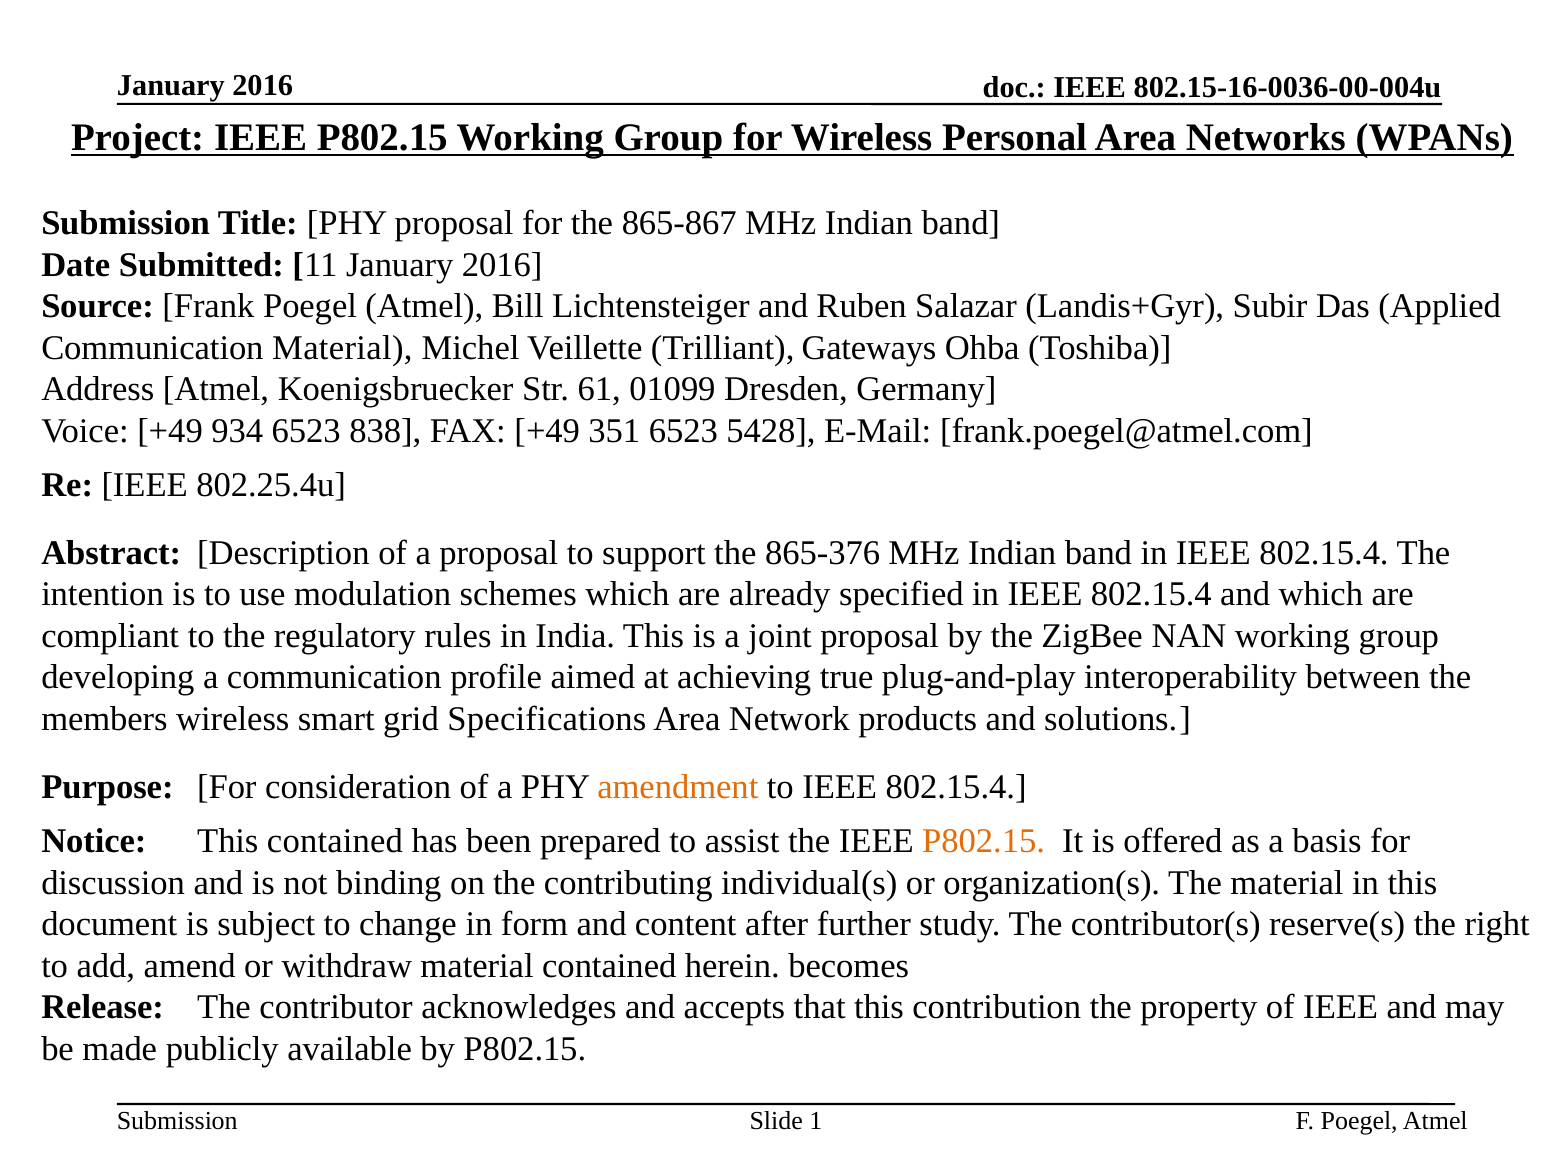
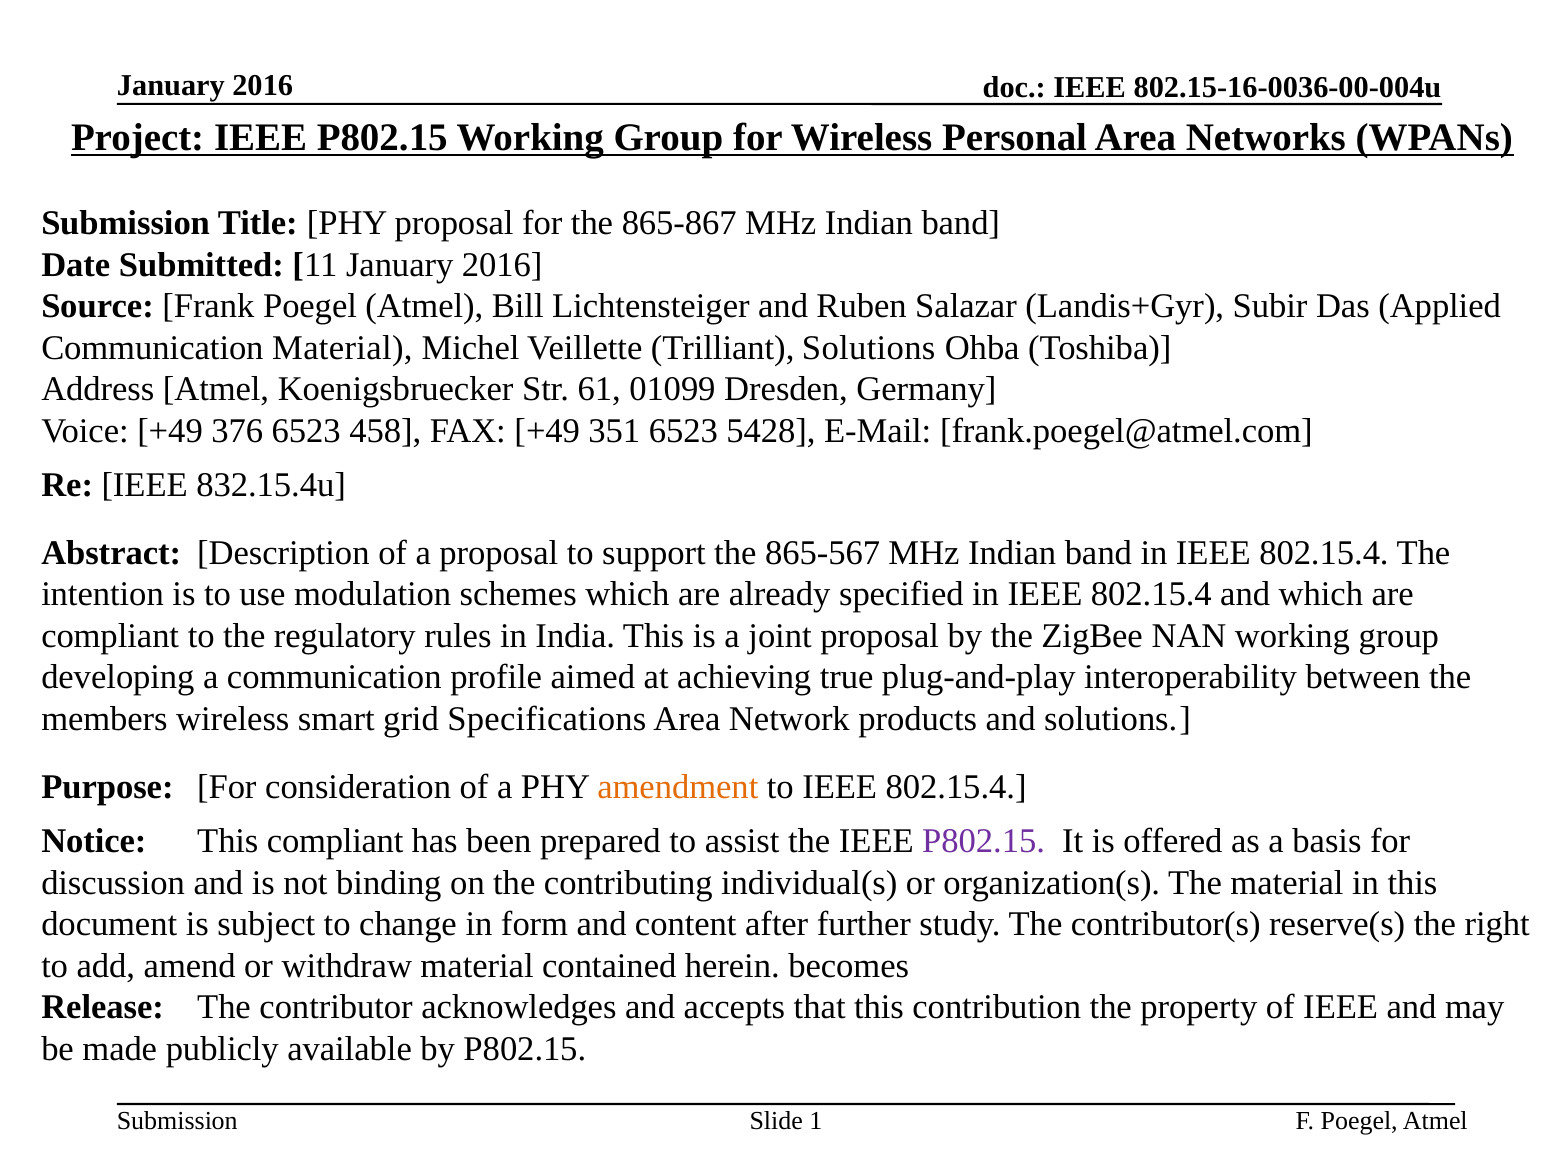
Trilliant Gateways: Gateways -> Solutions (869, 348)
934: 934 -> 376 (237, 431)
838: 838 -> 458 (385, 431)
802.25.4u: 802.25.4u -> 832.15.4u (271, 485)
865-376: 865-376 -> 865-567 (823, 553)
This contained: contained -> compliant (335, 841)
P802.15 colour: orange -> purple (984, 841)
